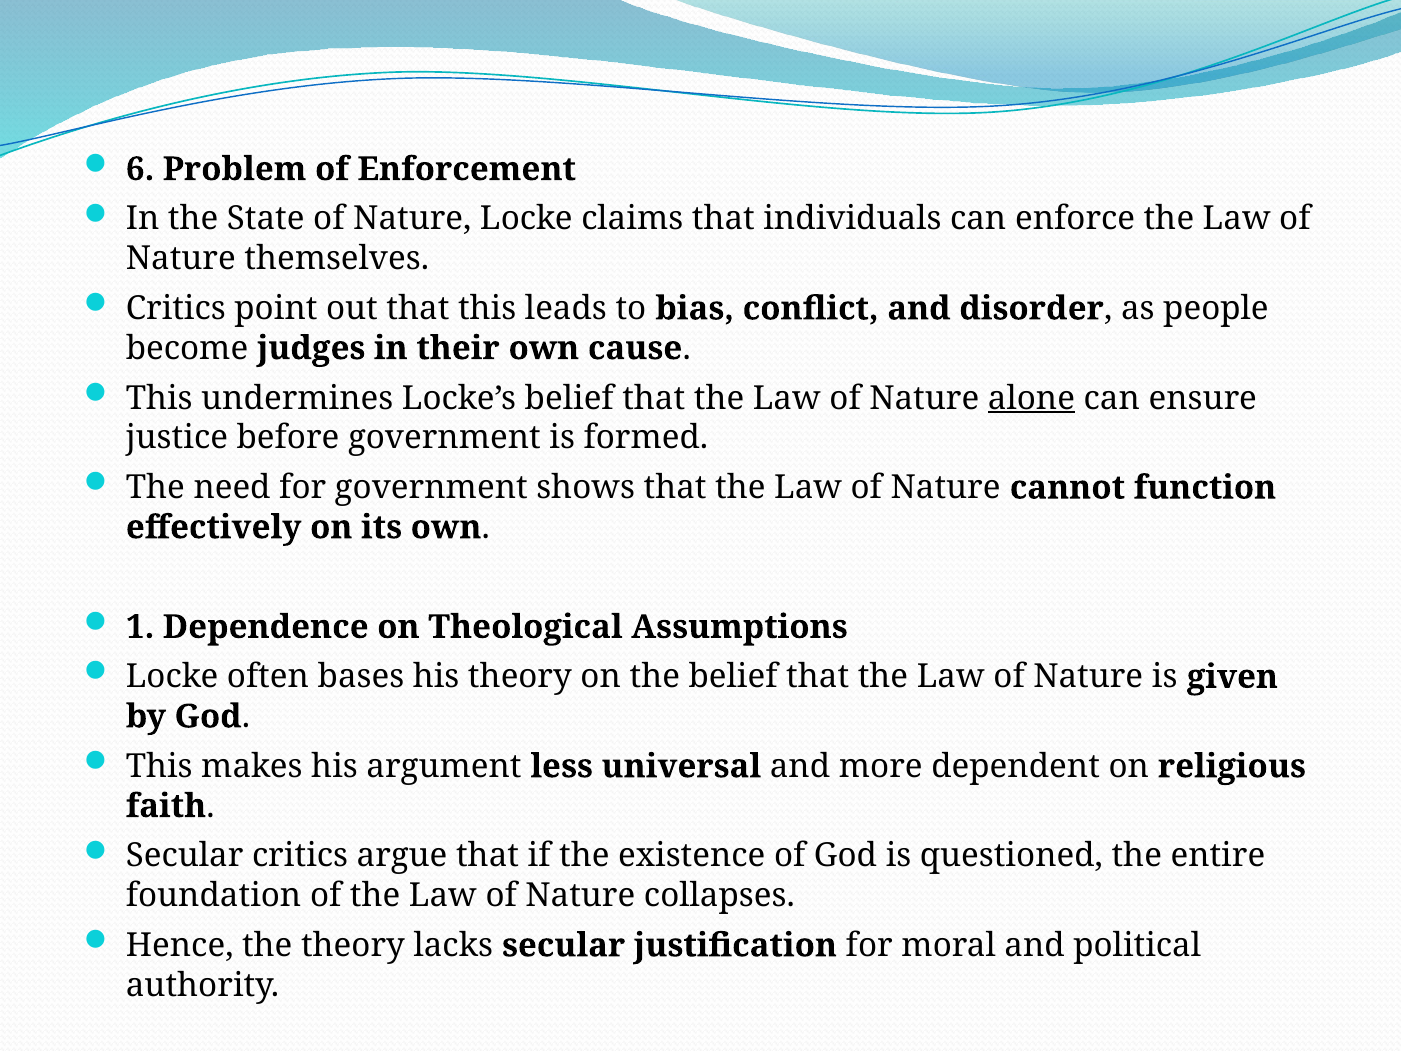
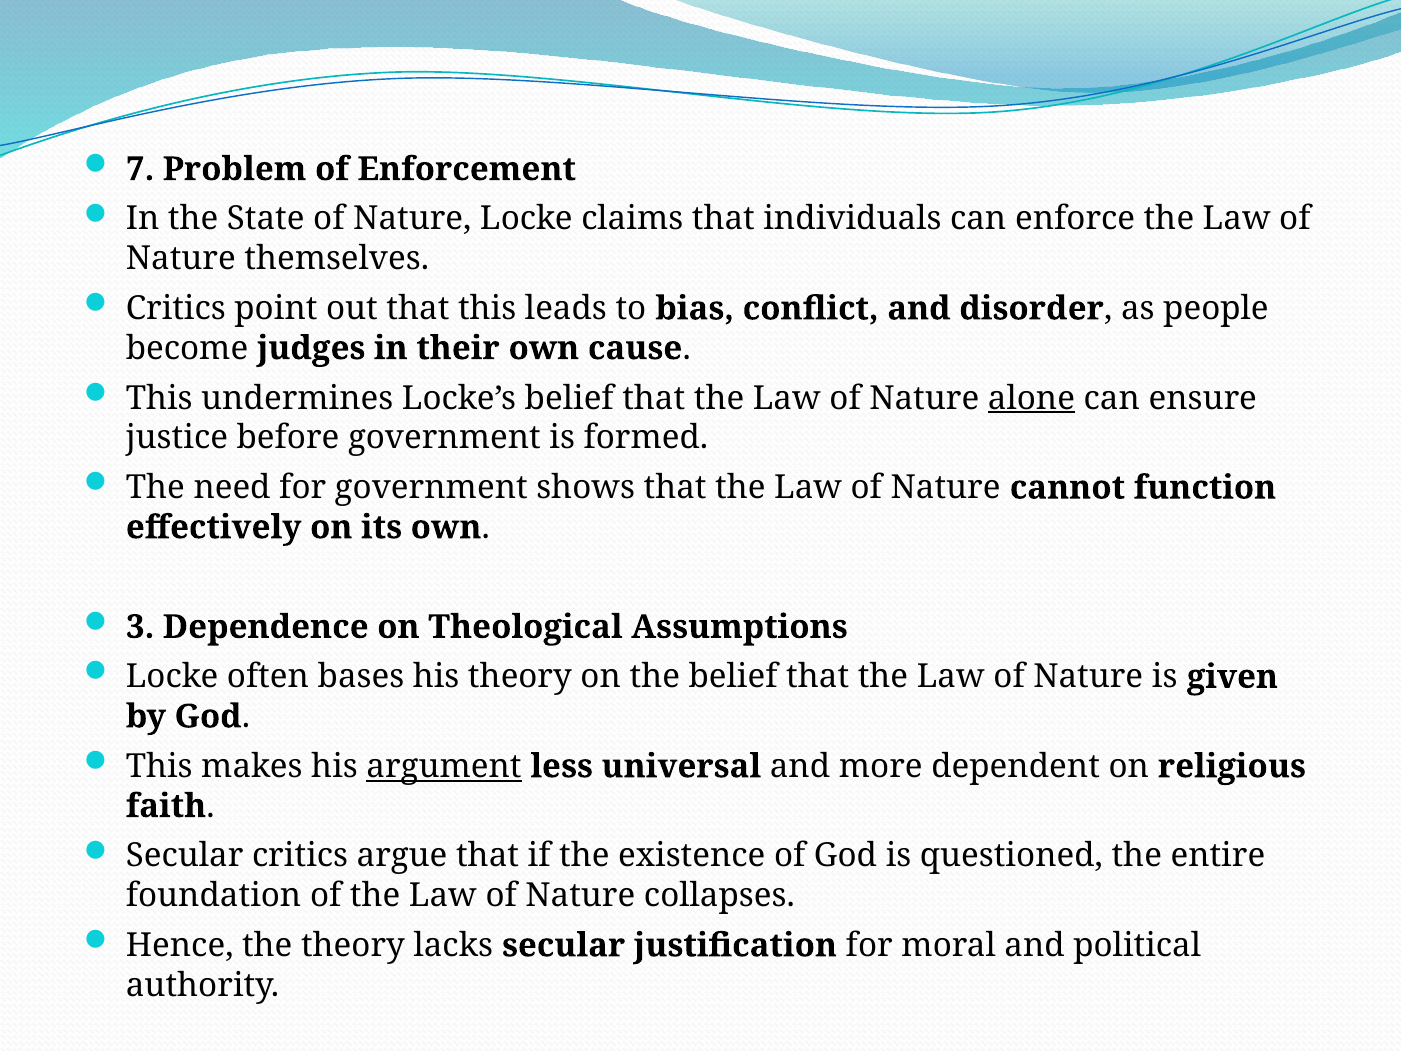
6: 6 -> 7 (140, 169)
1: 1 -> 3 (140, 627)
argument underline: none -> present (444, 766)
